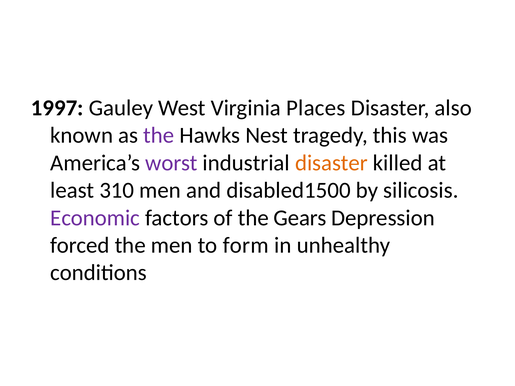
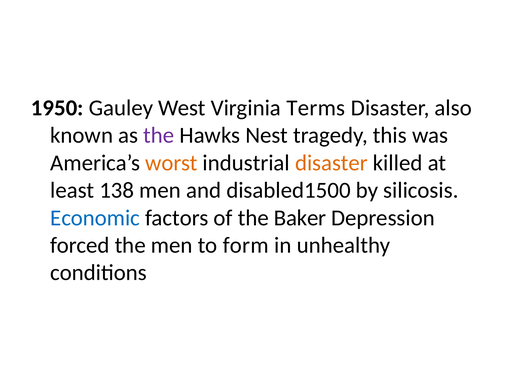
1997: 1997 -> 1950 (57, 108)
Places: Places -> Terms (316, 108)
worst colour: purple -> orange (171, 163)
310: 310 -> 138 (117, 190)
Economic colour: purple -> blue (95, 218)
Gears: Gears -> Baker (300, 218)
